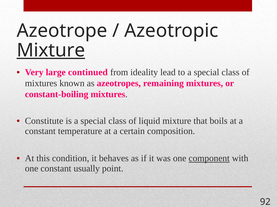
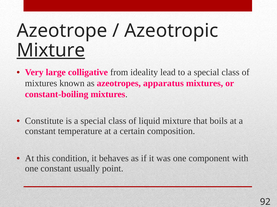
continued: continued -> colligative (88, 72)
remaining: remaining -> apparatus (163, 84)
component underline: present -> none (209, 159)
